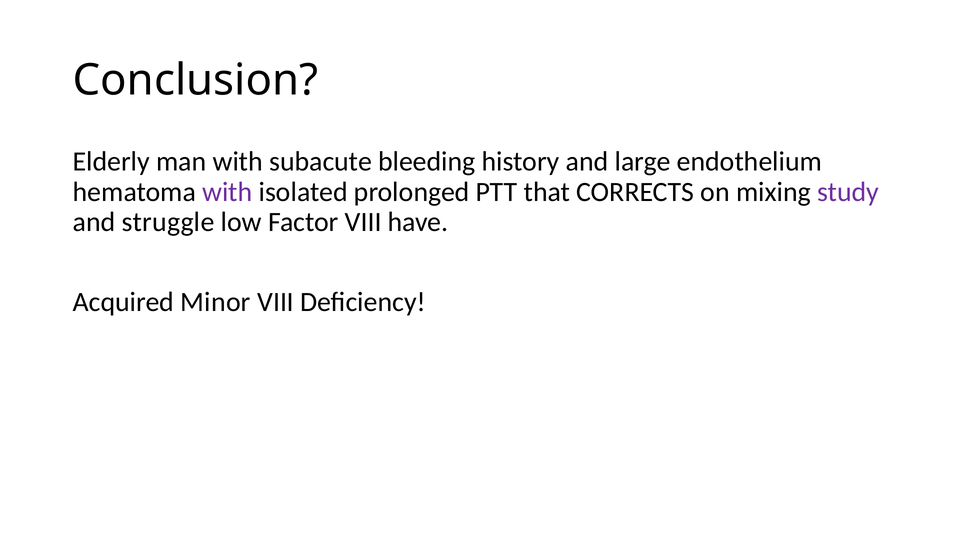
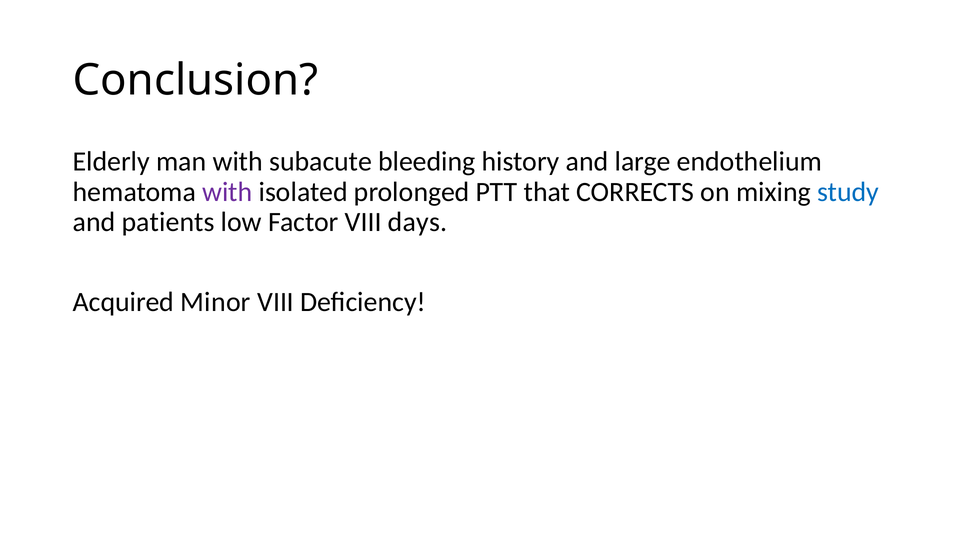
study colour: purple -> blue (848, 192)
struggle: struggle -> patients (168, 222)
have: have -> days (418, 222)
